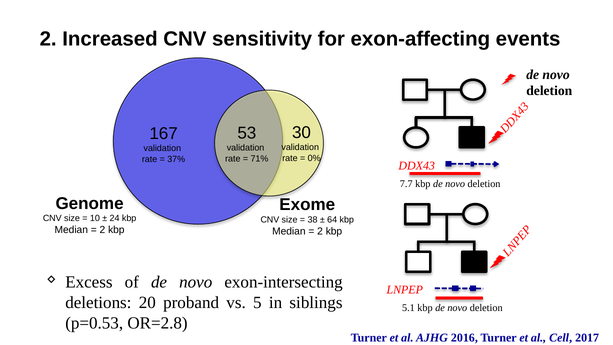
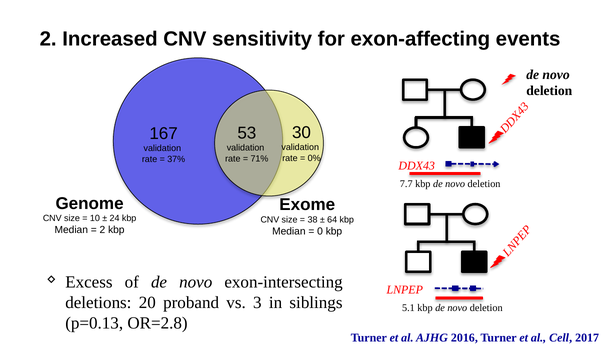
2: 2 -> 0 (320, 231)
vs 5: 5 -> 3 (257, 303)
p=0.53: p=0.53 -> p=0.13 (94, 323)
